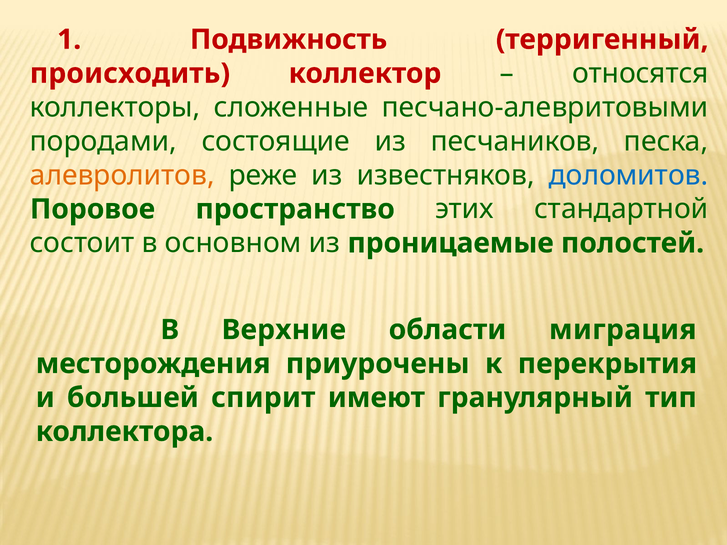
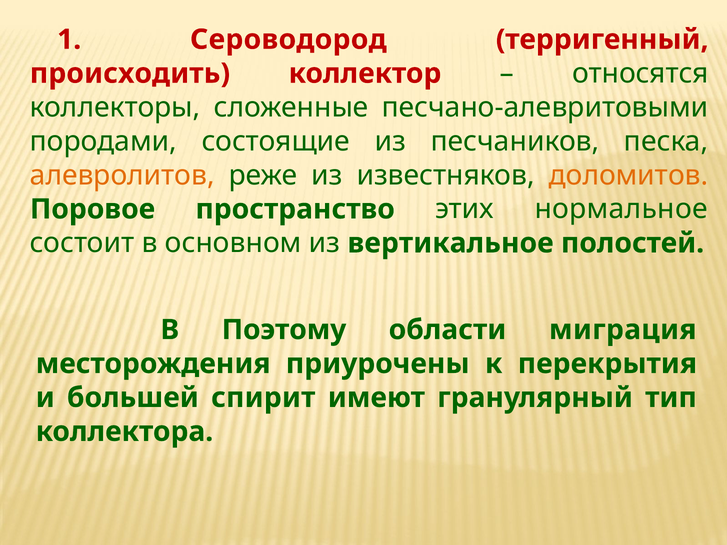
Подвижность: Подвижность -> Сероводород (288, 40)
доломитов colour: blue -> orange (628, 175)
стандартной: стандартной -> нормальное (621, 209)
проницаемые: проницаемые -> вертикальное (451, 243)
Верхние: Верхние -> Поэтому (284, 330)
